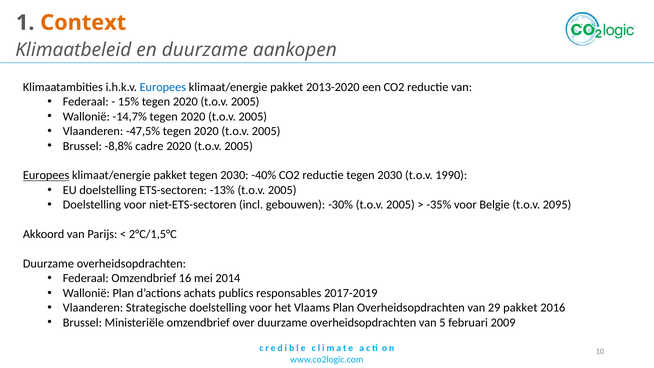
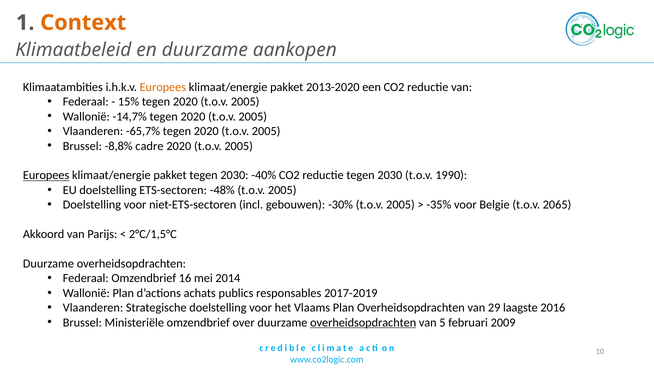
Europees colour: blue -> orange (163, 87)
-47,5%: -47,5% -> -65,7% (143, 131)
-13%: -13% -> -48% (222, 190)
2095: 2095 -> 2065 (557, 205)
29 pakket: pakket -> laagste (520, 308)
overheidsopdrachten underline: none -> present (363, 322)
